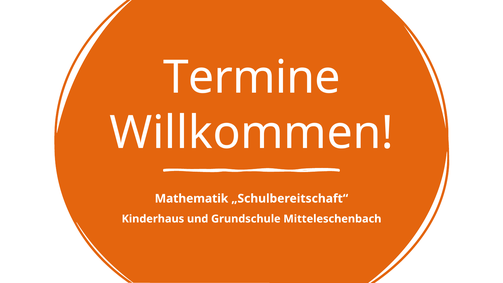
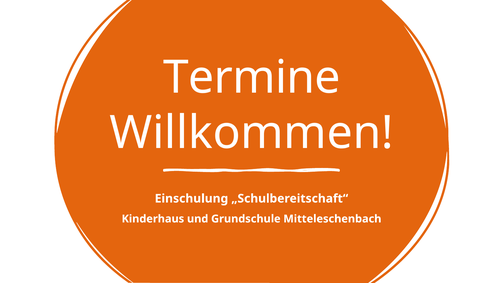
Mathematik: Mathematik -> Einschulung (191, 199)
